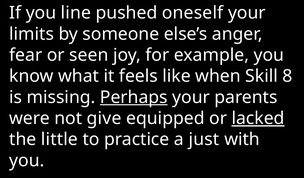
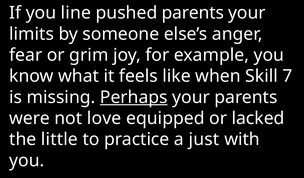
pushed oneself: oneself -> parents (193, 13)
seen: seen -> grim (89, 55)
8: 8 -> 7 (287, 76)
give: give -> love (104, 118)
lacked underline: present -> none (258, 118)
